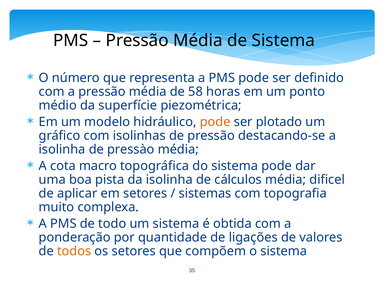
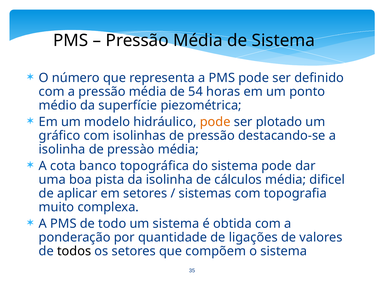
58: 58 -> 54 (196, 92)
macro: macro -> banco (98, 166)
todos colour: orange -> black (74, 251)
